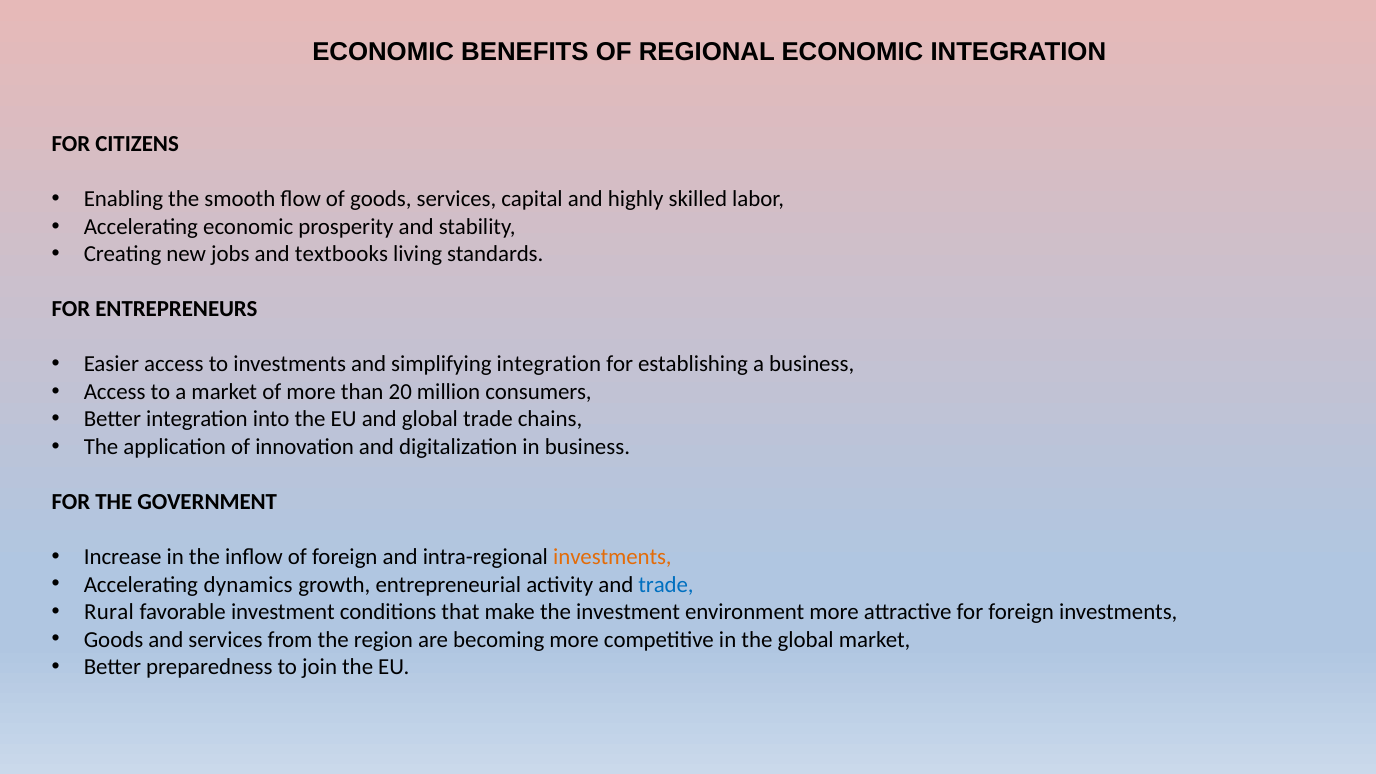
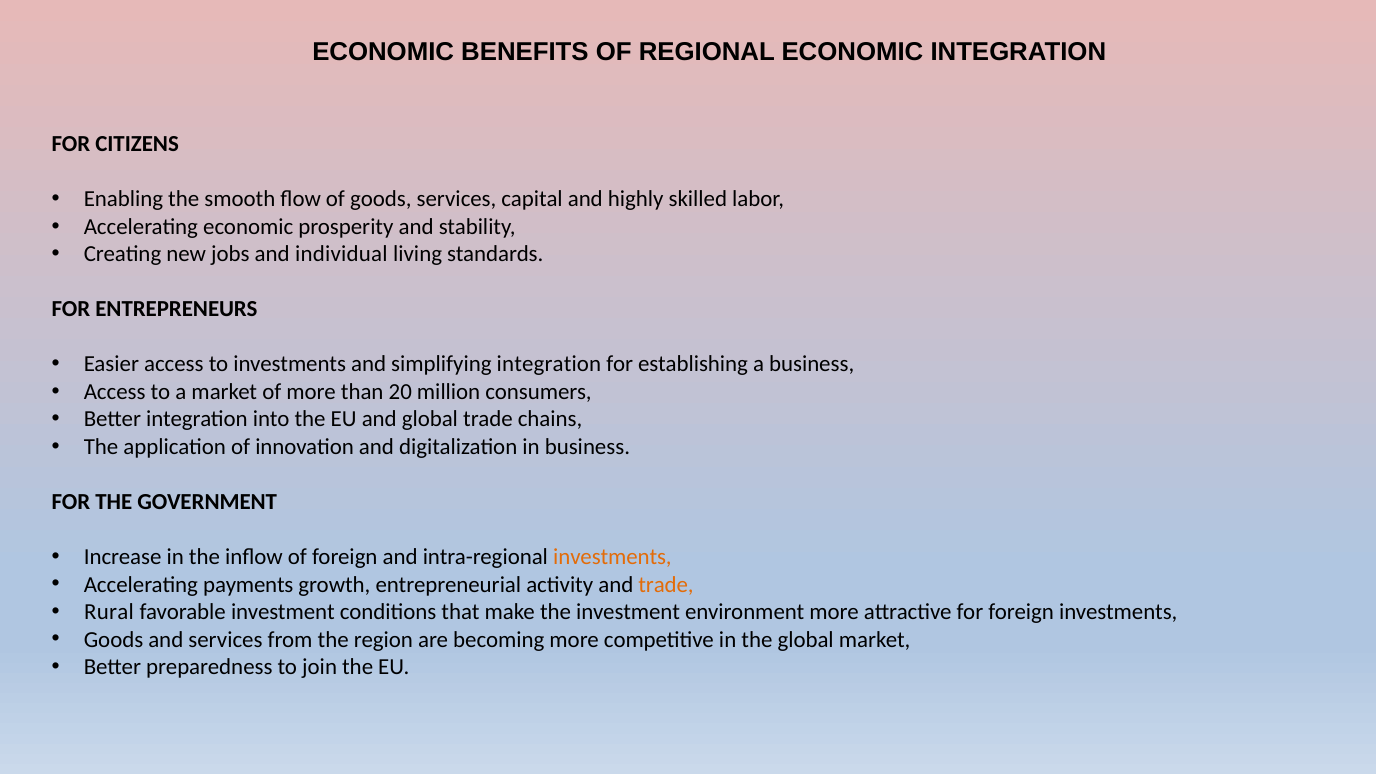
textbooks: textbooks -> individual (341, 254)
dynamics: dynamics -> payments (248, 584)
trade colour: blue -> orange (666, 584)
